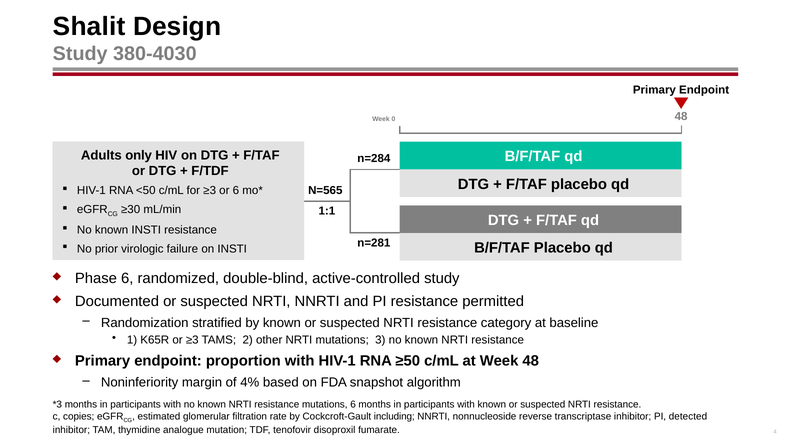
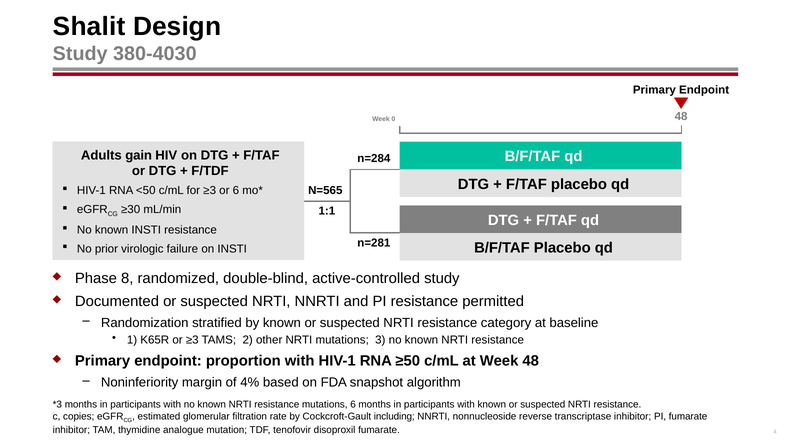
only: only -> gain (139, 155)
Phase 6: 6 -> 8 (127, 278)
PI detected: detected -> fumarate (688, 416)
